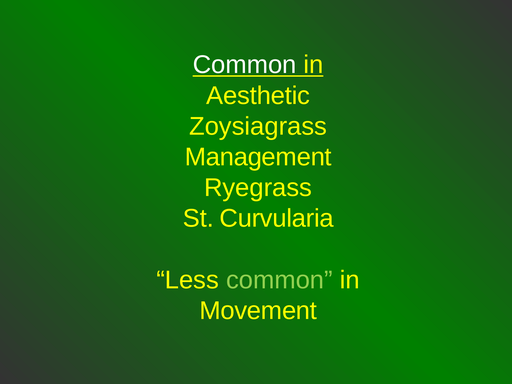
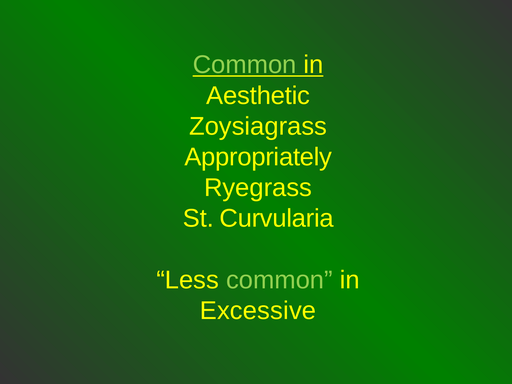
Common colour: white -> light green (245, 65)
Management: Management -> Appropriately (258, 157)
Movement: Movement -> Excessive (258, 311)
